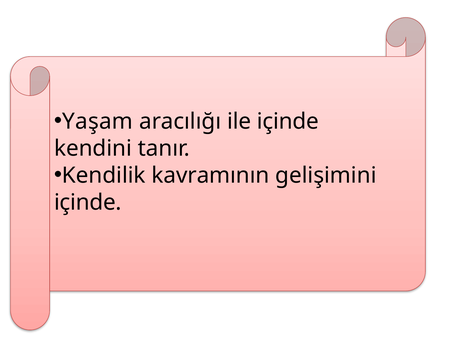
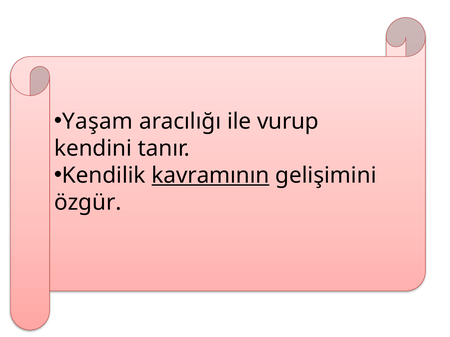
ile içinde: içinde -> vurup (288, 122)
kavramının underline: none -> present (211, 176)
içinde: içinde -> özgür (88, 203)
